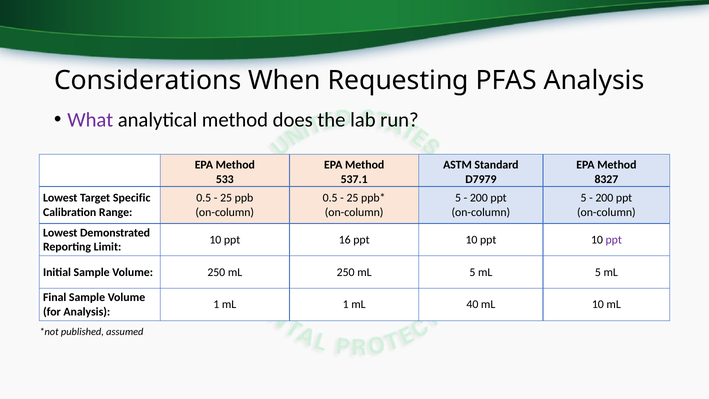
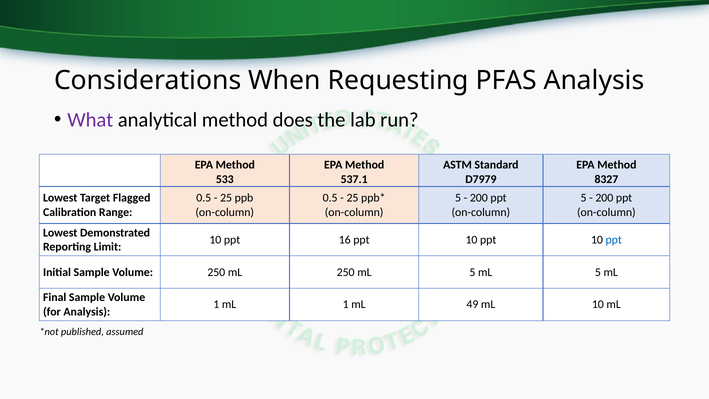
Specific: Specific -> Flagged (132, 198)
ppt colour: purple -> blue (614, 240)
40: 40 -> 49 (472, 304)
